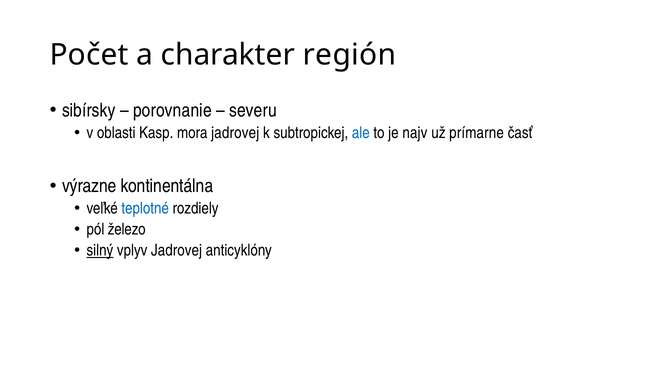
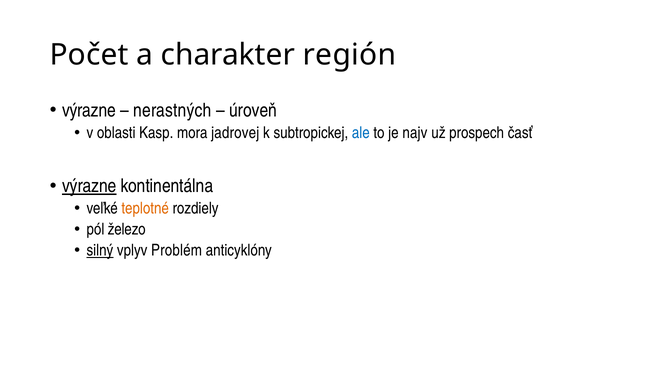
sibírsky: sibírsky -> výrazne (89, 110)
porovnanie: porovnanie -> nerastných (172, 110)
severu: severu -> úroveň (253, 110)
prímarne: prímarne -> prospech (477, 133)
výrazne underline: none -> present (89, 186)
teplotné colour: blue -> orange (145, 209)
vplyv Jadrovej: Jadrovej -> Problém (177, 251)
